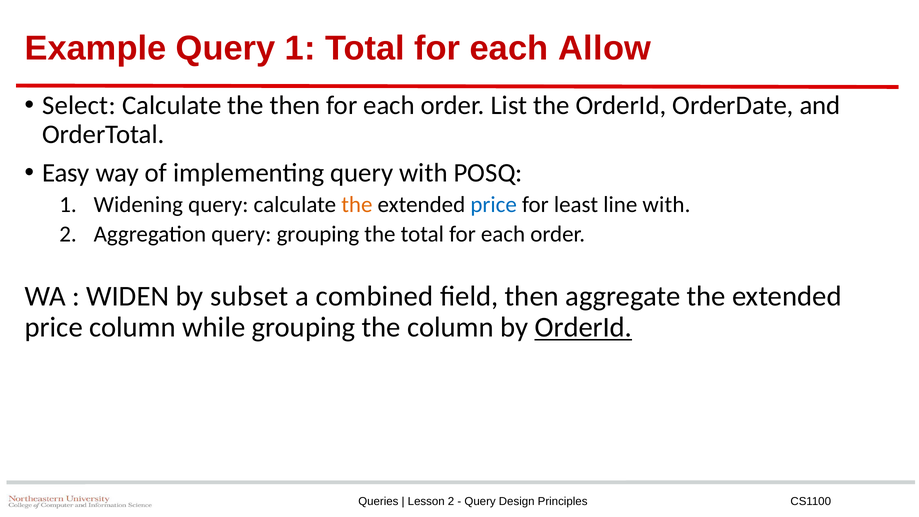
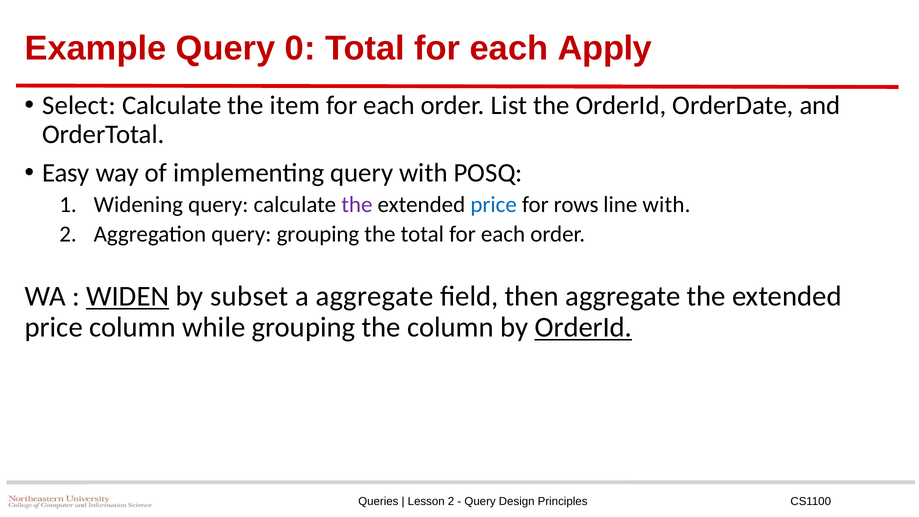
Query 1: 1 -> 0 (300, 49)
Allow: Allow -> Apply (605, 49)
the then: then -> item (295, 105)
the colour: orange -> purple (357, 205)
least: least -> rows (576, 205)
WIDEN underline: none -> present (128, 296)
a combined: combined -> aggregate (375, 296)
